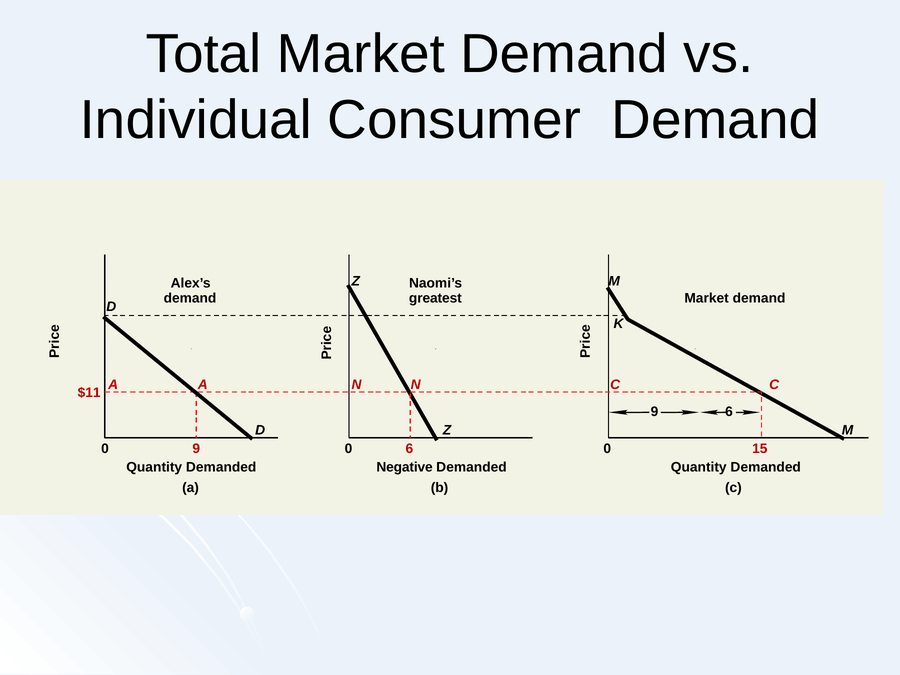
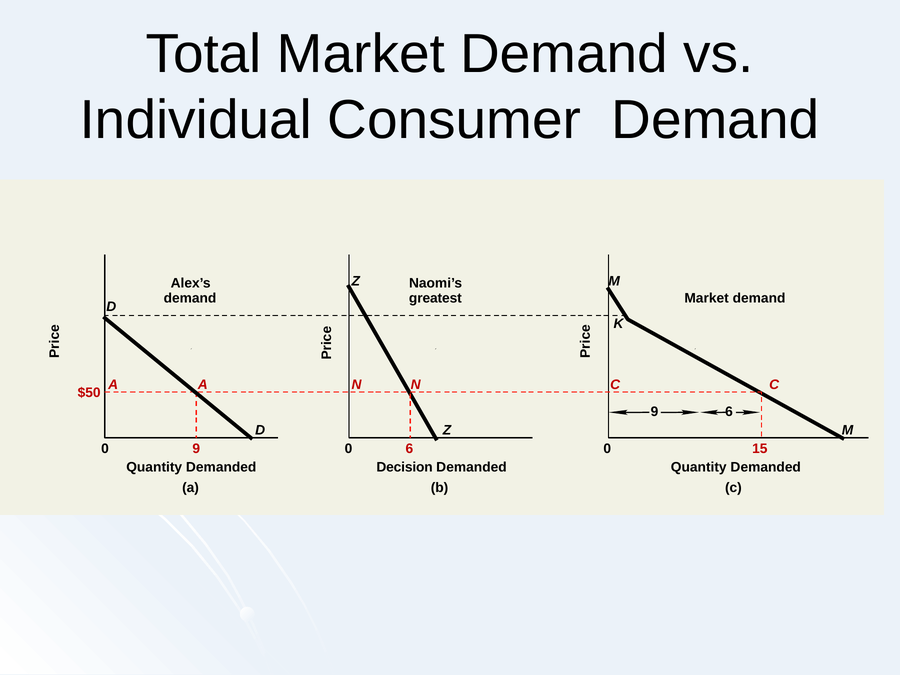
$11: $11 -> $50 (89, 393)
Negative: Negative -> Decision (405, 467)
